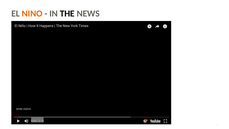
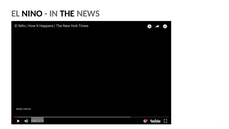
NINO colour: orange -> black (32, 13)
